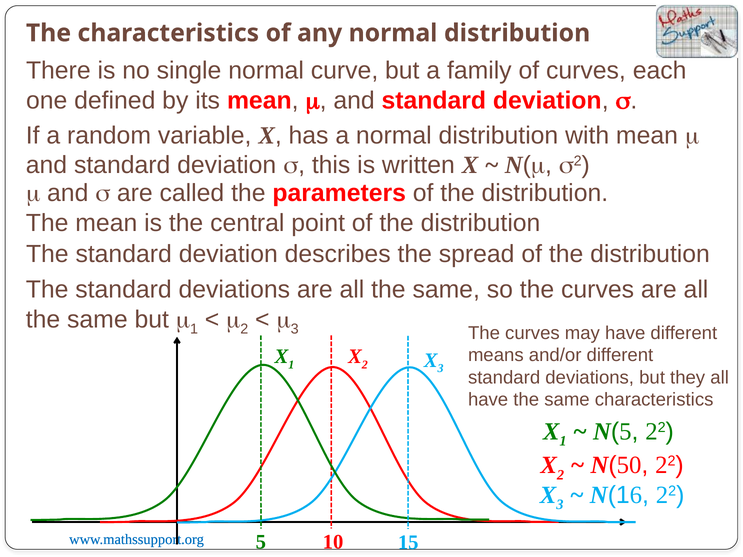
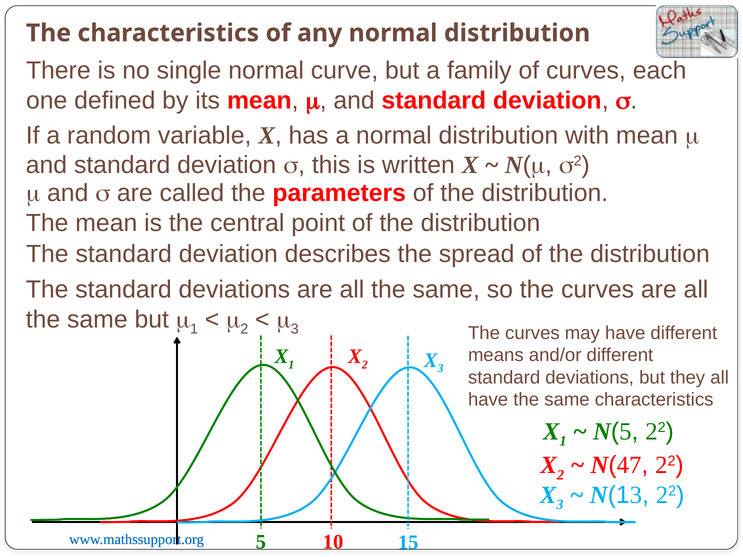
50: 50 -> 47 (629, 465)
6: 6 -> 3 (636, 495)
